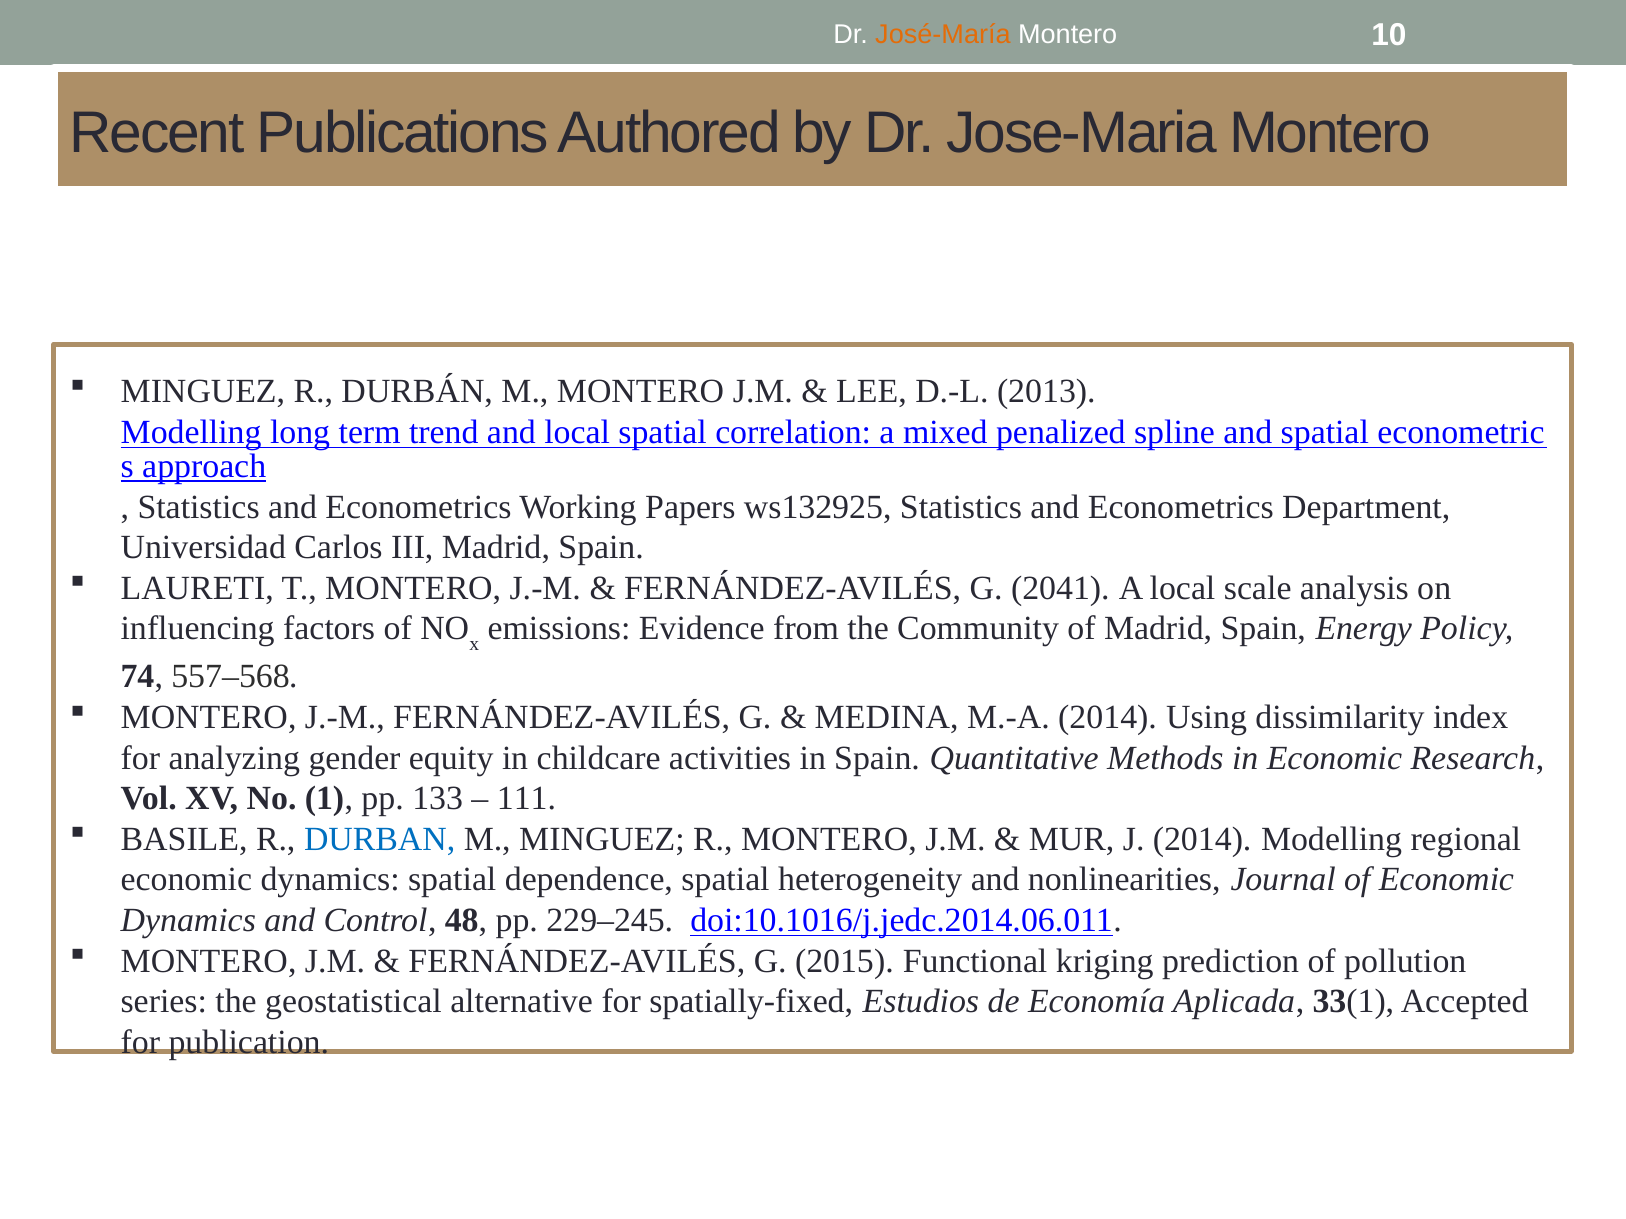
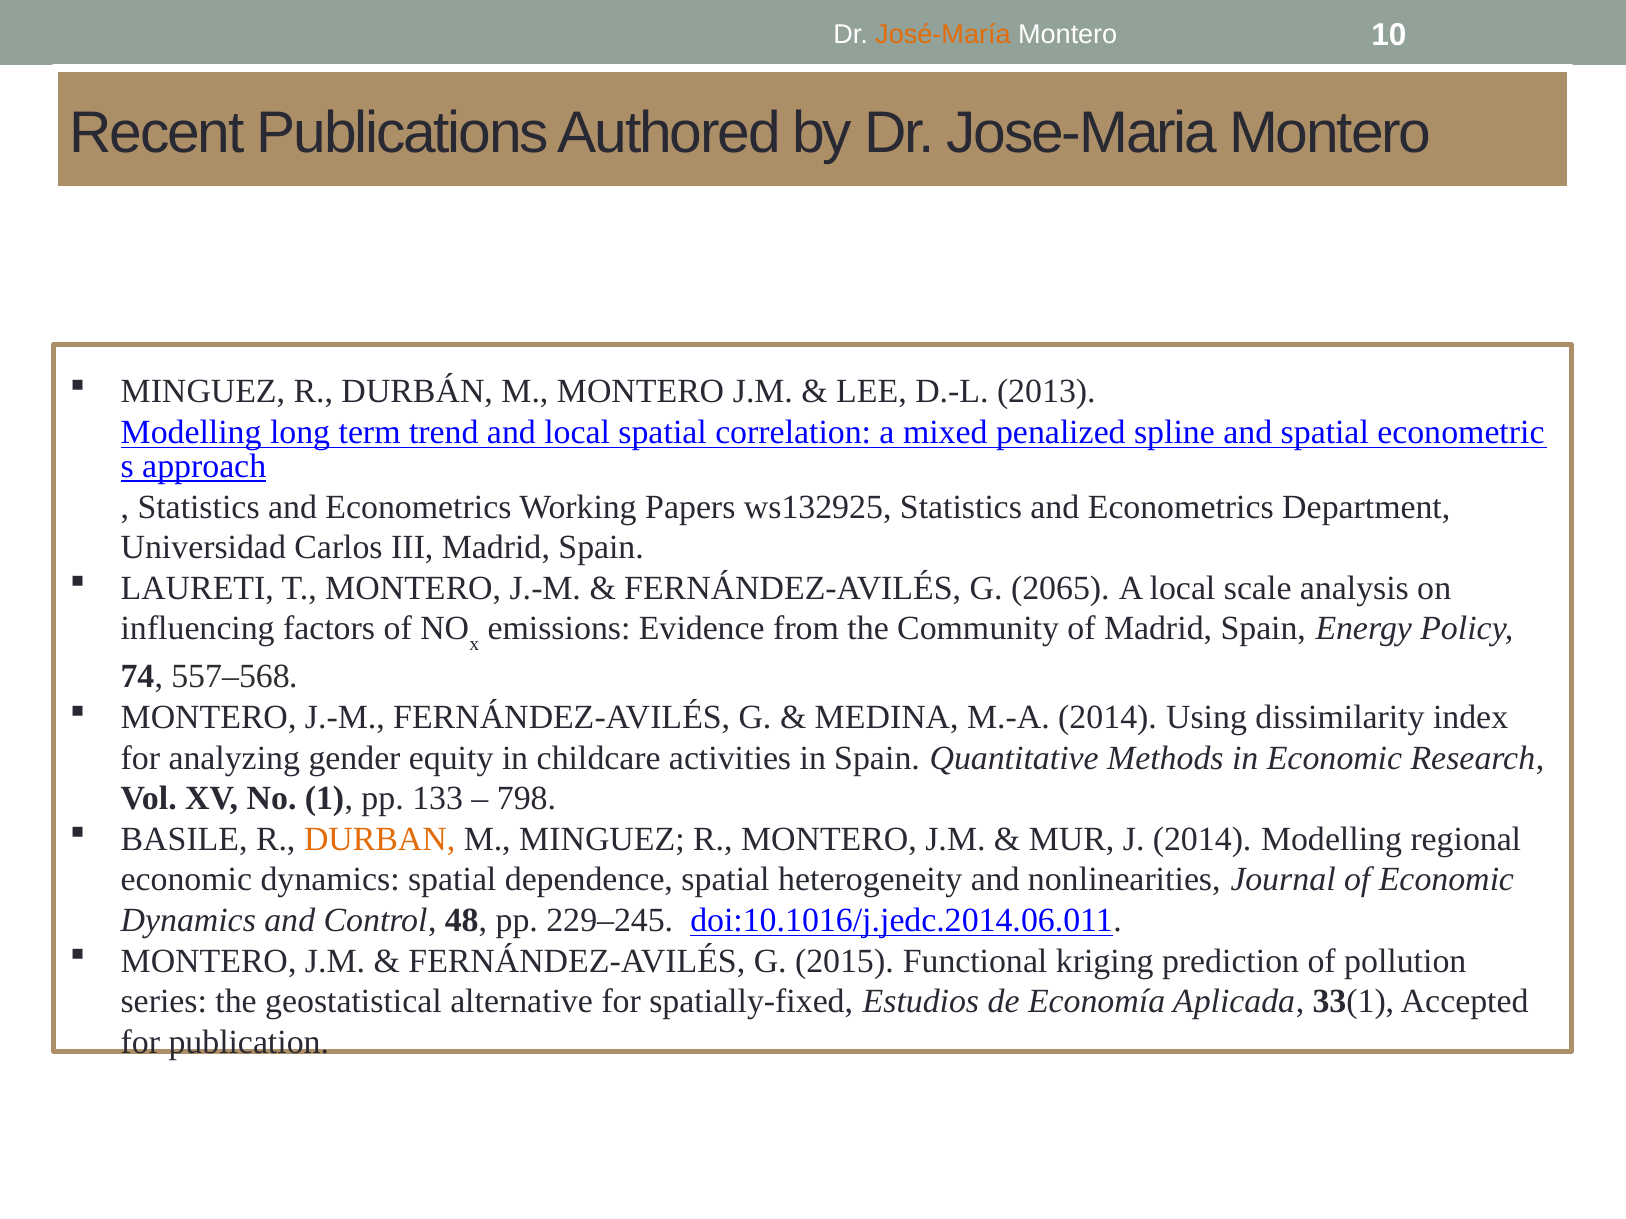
2041: 2041 -> 2065 (1060, 588)
111: 111 -> 798 (526, 799)
DURBAN colour: blue -> orange (380, 840)
